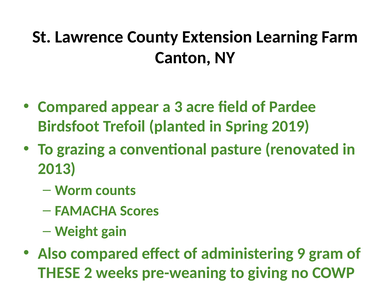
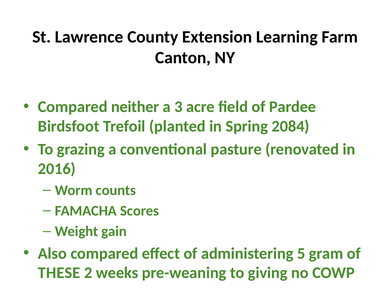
appear: appear -> neither (135, 107)
2019: 2019 -> 2084 (291, 126)
2013: 2013 -> 2016 (57, 169)
9: 9 -> 5 (301, 253)
